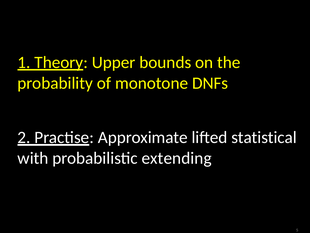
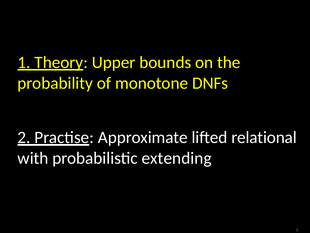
statistical: statistical -> relational (264, 137)
